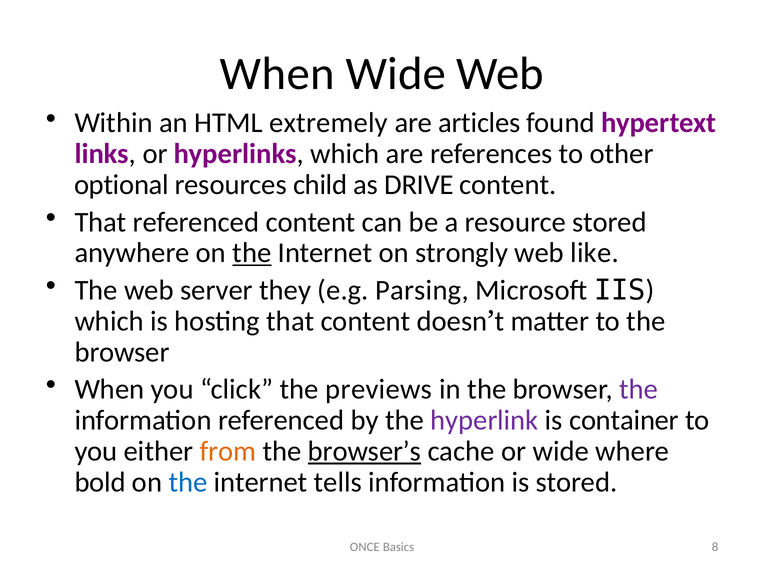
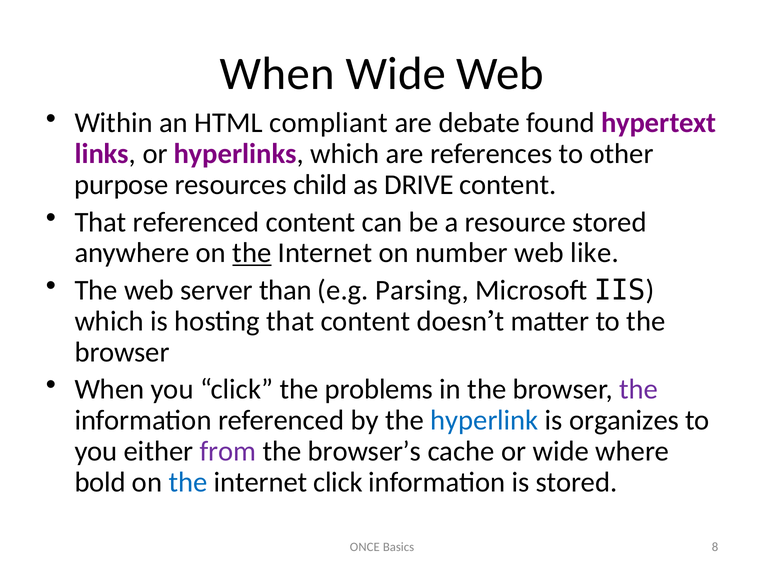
extremely: extremely -> compliant (329, 123)
articles: articles -> debate (479, 123)
optional: optional -> purpose (121, 185)
strongly: strongly -> number (462, 253)
they: they -> than (285, 290)
previews: previews -> problems (379, 389)
hyperlink colour: purple -> blue (484, 420)
container: container -> organizes (624, 420)
from colour: orange -> purple (228, 451)
browser’s underline: present -> none (365, 451)
internet tells: tells -> click (338, 482)
